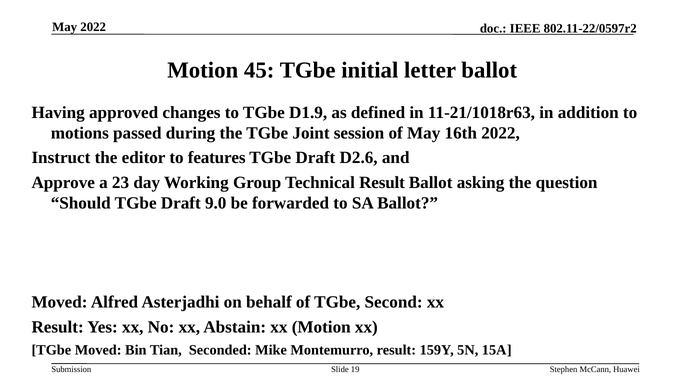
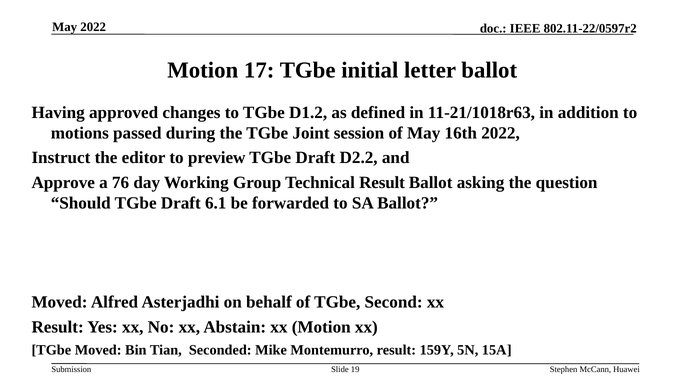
45: 45 -> 17 (259, 70)
D1.9: D1.9 -> D1.2 (308, 112)
features: features -> preview (217, 158)
D2.6: D2.6 -> D2.2 (359, 158)
23: 23 -> 76 (121, 183)
9.0: 9.0 -> 6.1 (216, 203)
